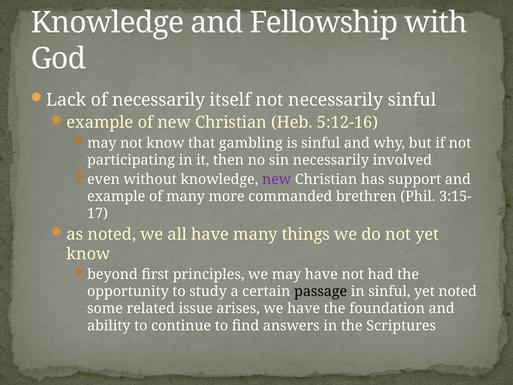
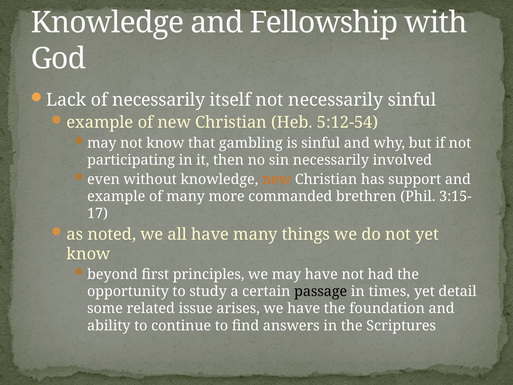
5:12-16: 5:12-16 -> 5:12-54 (348, 123)
new colour: purple -> orange (277, 179)
in sinful: sinful -> times (389, 291)
yet noted: noted -> detail (458, 291)
